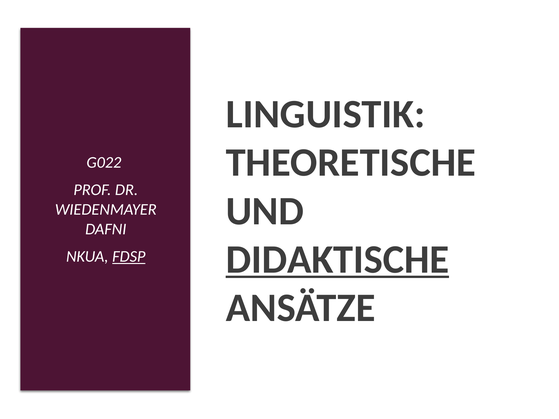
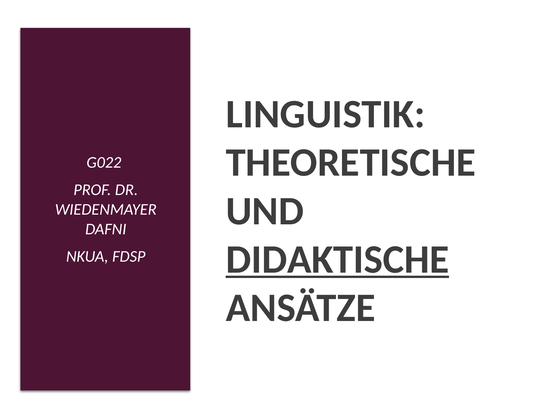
FDSP underline: present -> none (129, 257)
